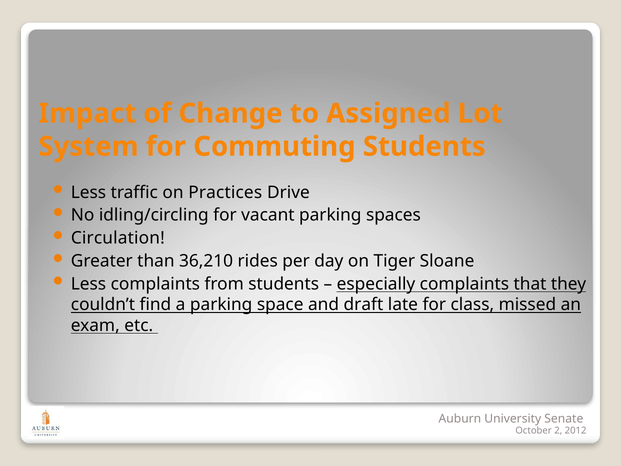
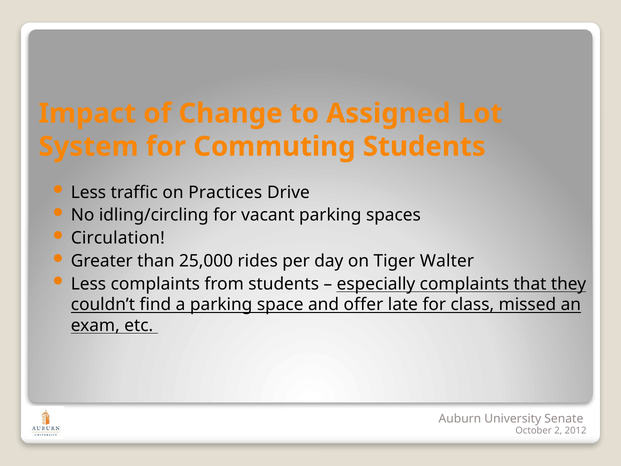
36,210: 36,210 -> 25,000 (206, 261)
Sloane: Sloane -> Walter (447, 261)
draft: draft -> offer (363, 305)
